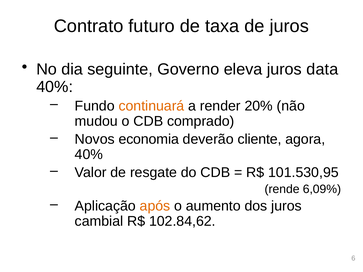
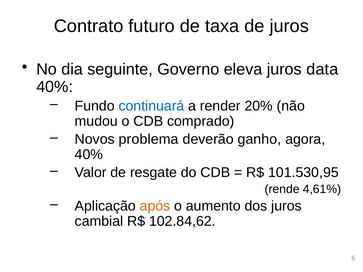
continuará colour: orange -> blue (151, 106)
economia: economia -> problema (149, 139)
cliente: cliente -> ganho (259, 139)
6,09%: 6,09% -> 4,61% (322, 189)
